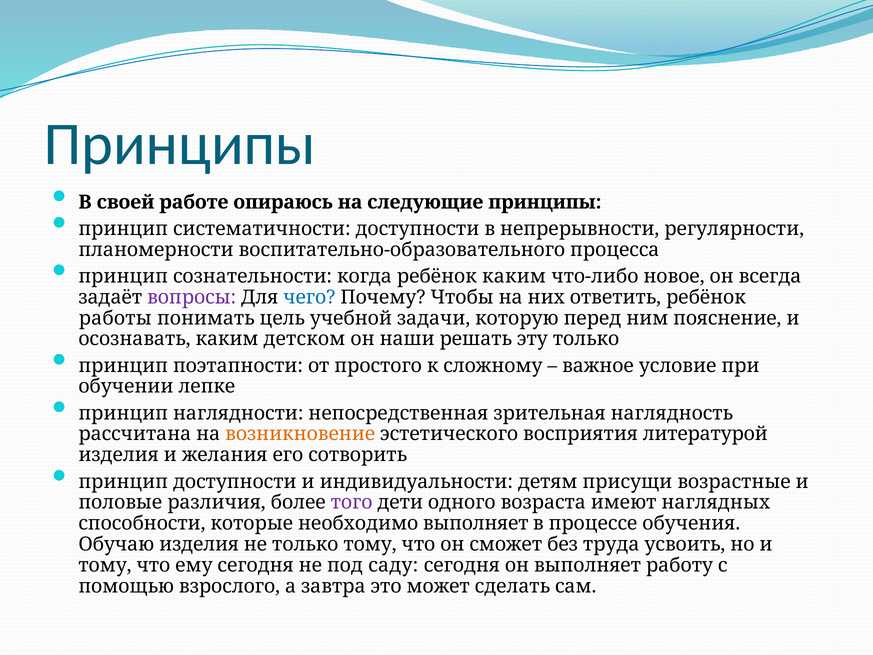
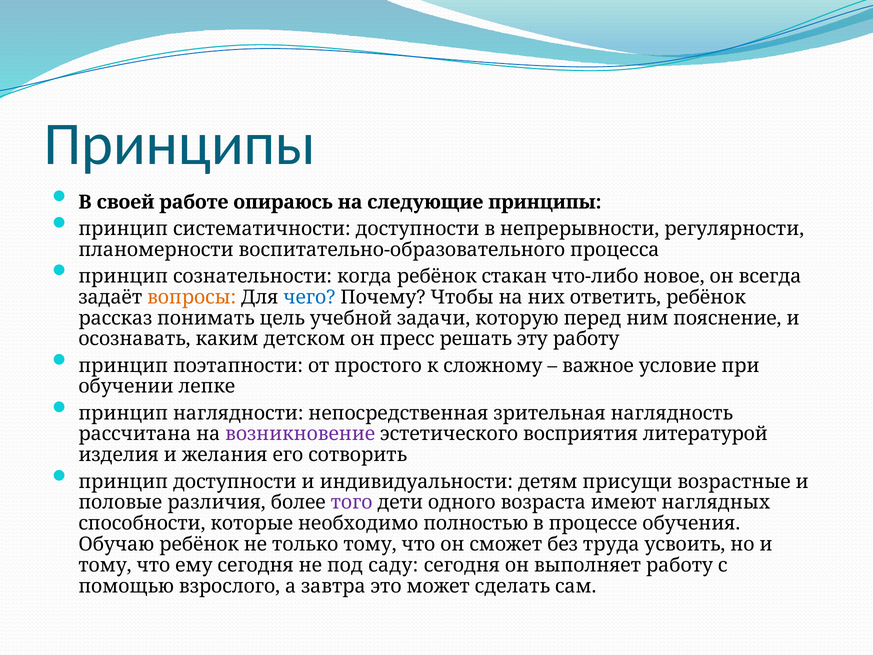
ребёнок каким: каким -> стакан (514, 276)
вопросы colour: purple -> orange (192, 297)
работы: работы -> рассказ (115, 318)
наши: наши -> пресс (407, 339)
эту только: только -> работу (586, 339)
возникновение colour: orange -> purple (300, 434)
необходимо выполняет: выполняет -> полностью (476, 523)
Обучаю изделия: изделия -> ребёнок (199, 544)
